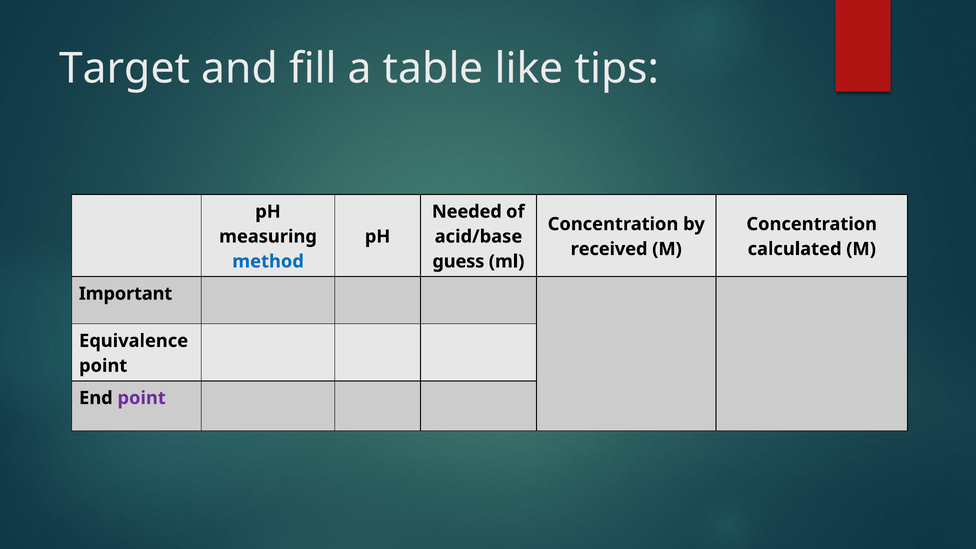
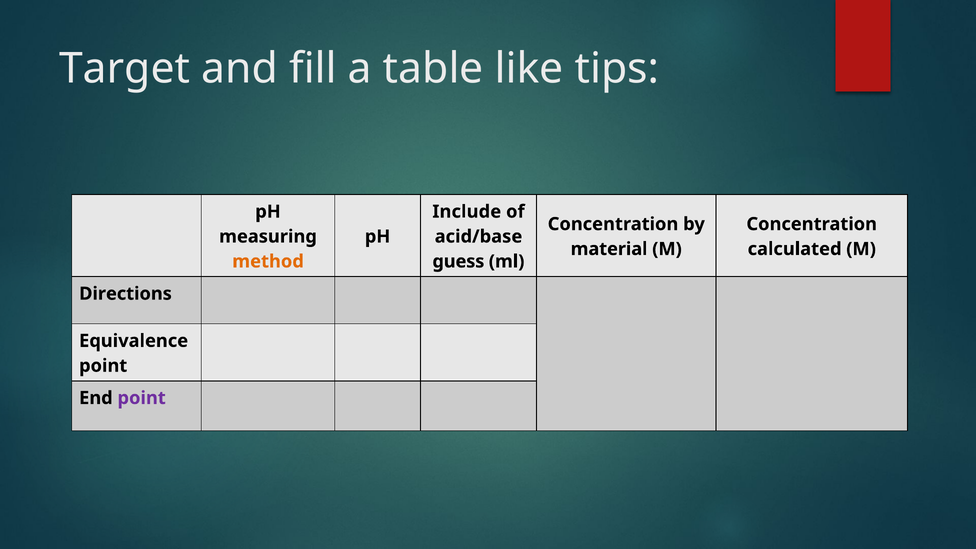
Needed: Needed -> Include (467, 212)
received: received -> material (609, 249)
method colour: blue -> orange (268, 261)
Important: Important -> Directions (125, 294)
